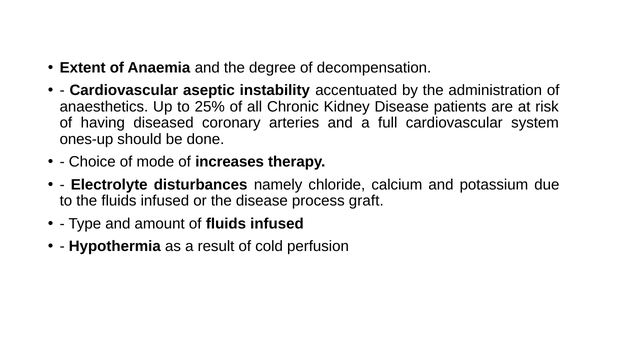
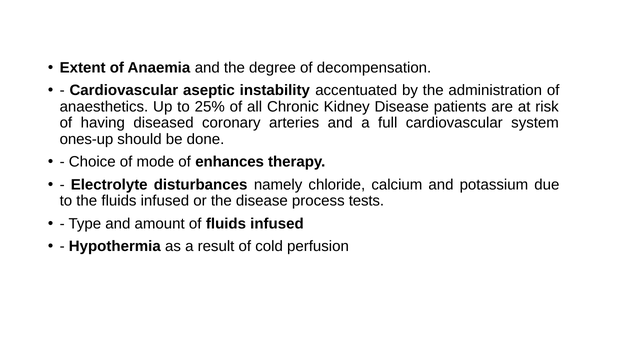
increases: increases -> enhances (230, 162)
graft: graft -> tests (366, 201)
